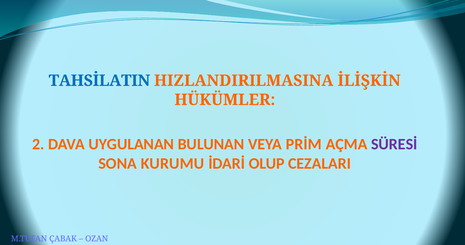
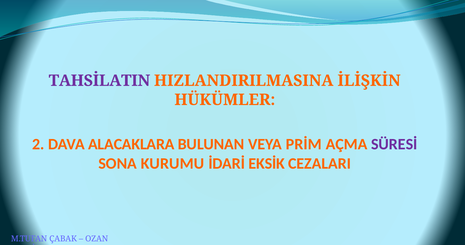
TAHSİLATIN colour: blue -> purple (99, 81)
UYGULANAN: UYGULANAN -> ALACAKLARA (131, 145)
OLUP: OLUP -> EKSİK (267, 164)
